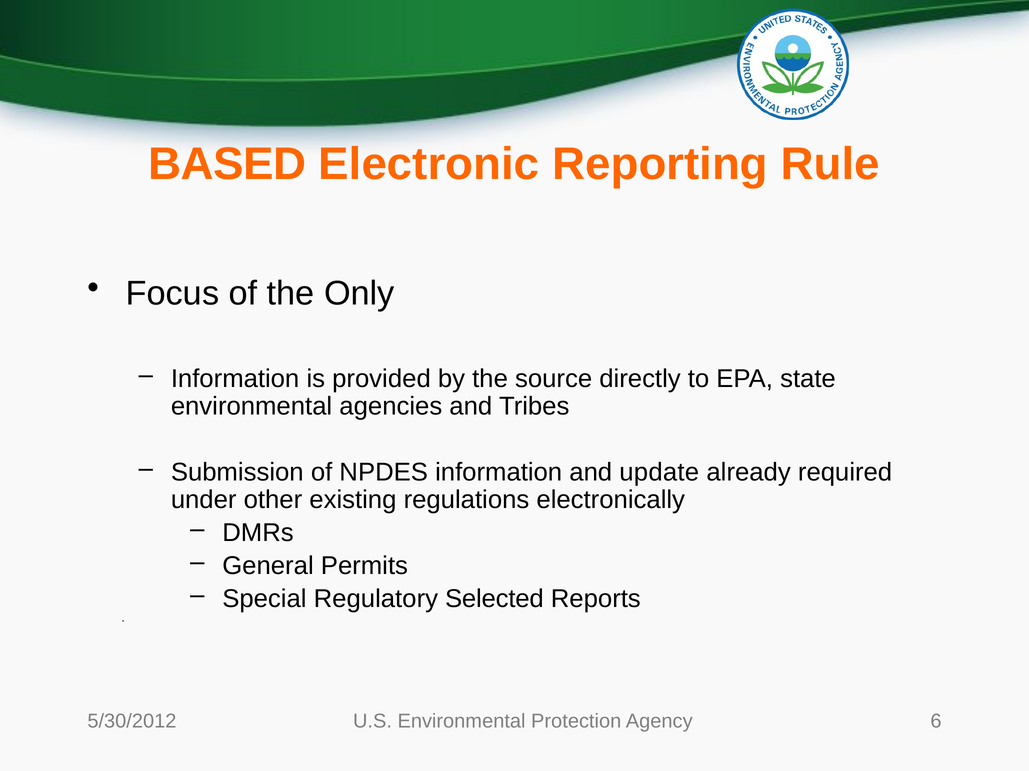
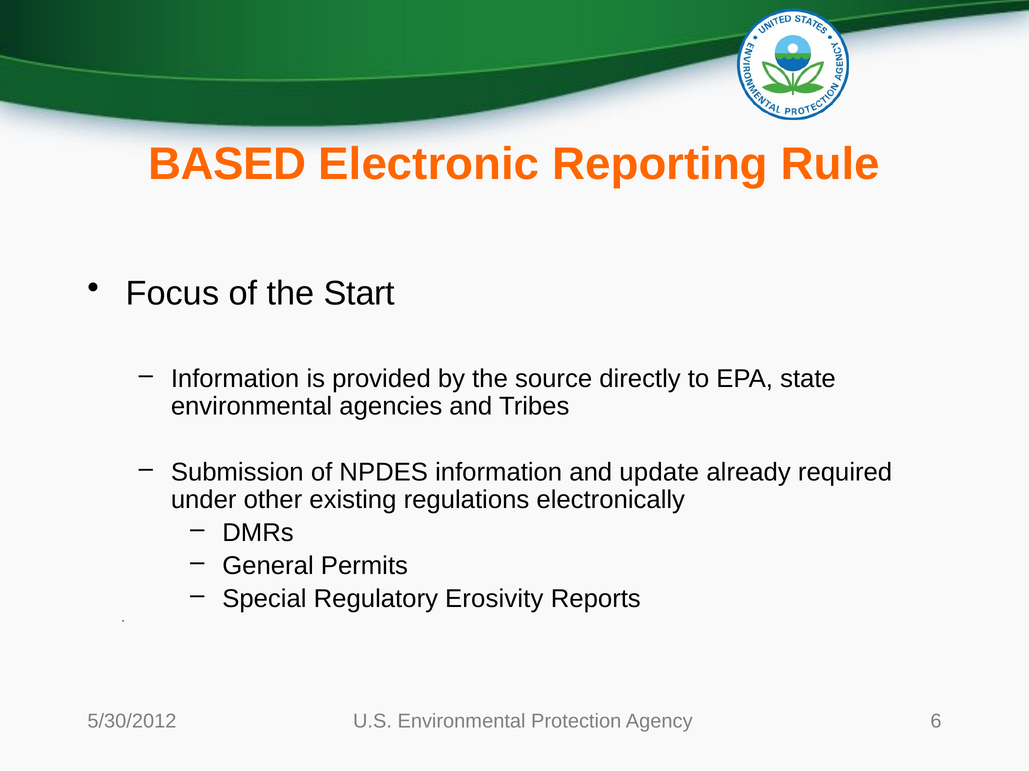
Only: Only -> Start (359, 294)
Selected: Selected -> Erosivity (494, 599)
